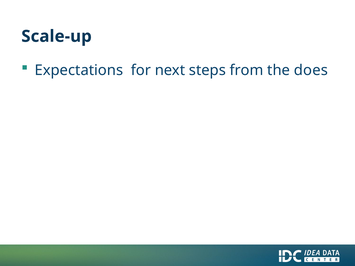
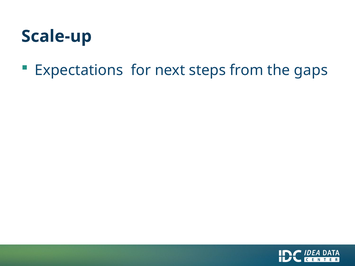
does: does -> gaps (311, 70)
